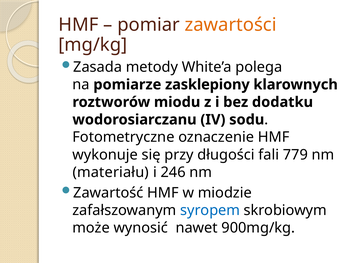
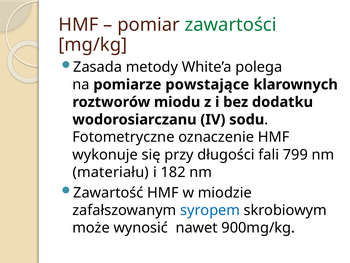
zawartości colour: orange -> green (231, 25)
zasklepiony: zasklepiony -> powstające (207, 84)
779: 779 -> 799 (295, 154)
246: 246 -> 182 (173, 172)
